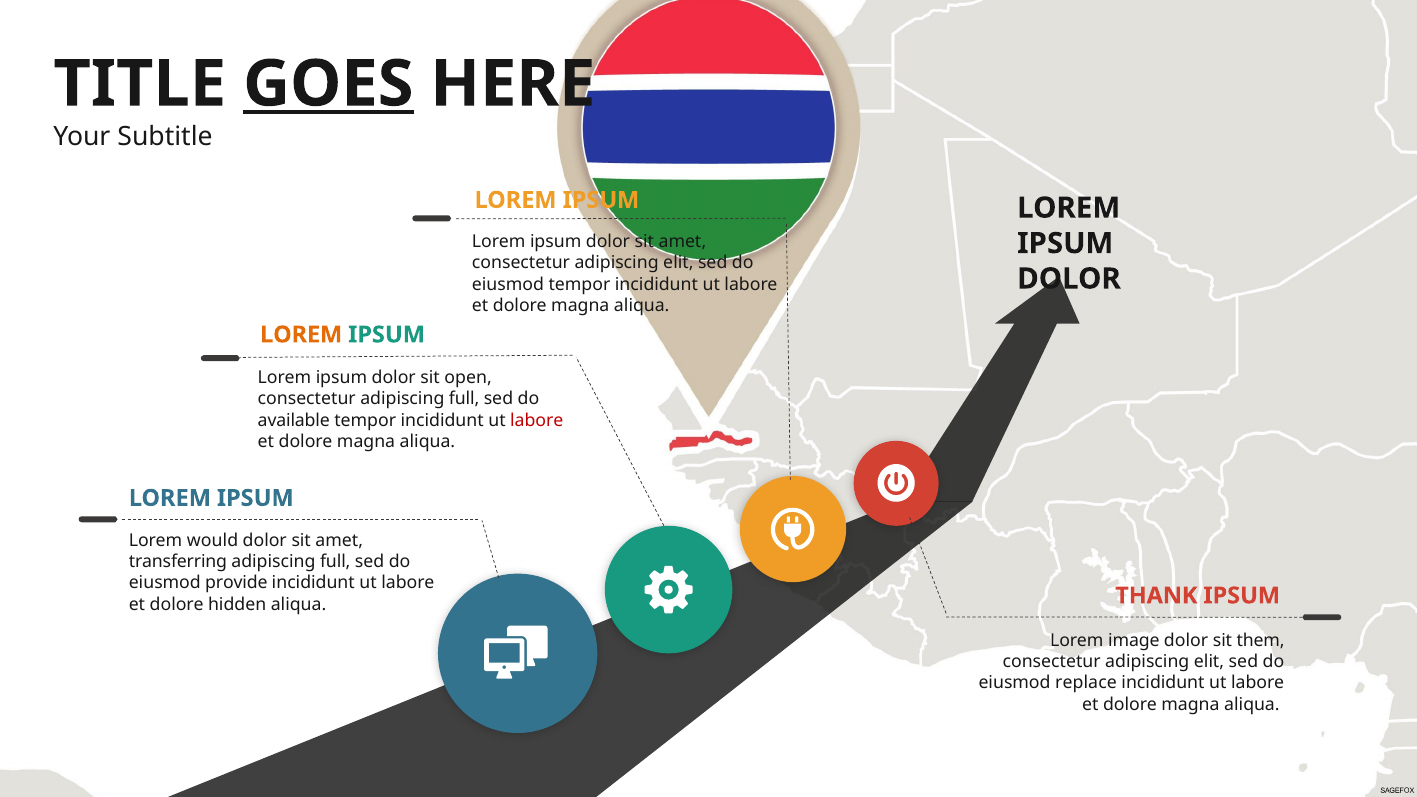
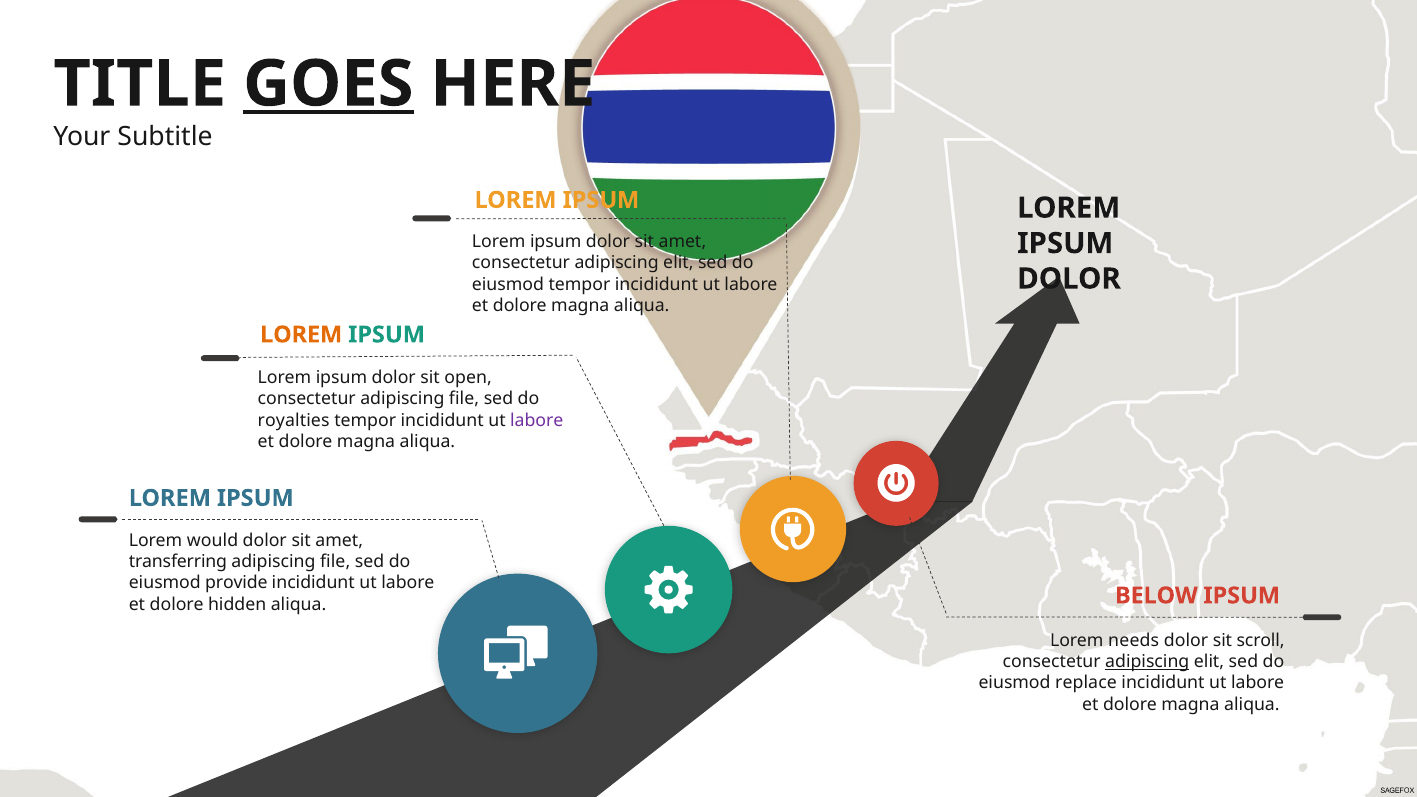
consectetur adipiscing full: full -> file (464, 399)
available: available -> royalties (294, 420)
labore colour: red -> purple (537, 420)
full: full -> file (335, 562)
THANK: THANK -> BELOW (1156, 596)
image: image -> needs (1134, 641)
them: them -> scroll (1261, 641)
adipiscing underline: none -> present (1147, 662)
